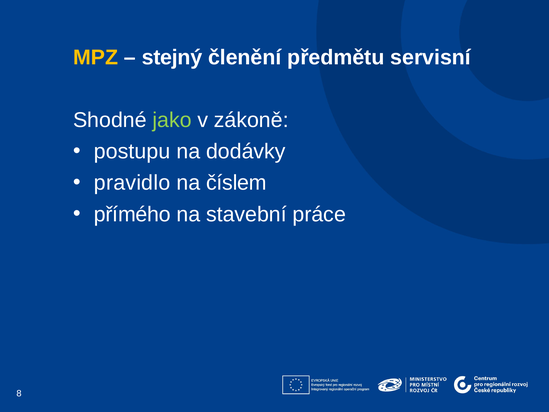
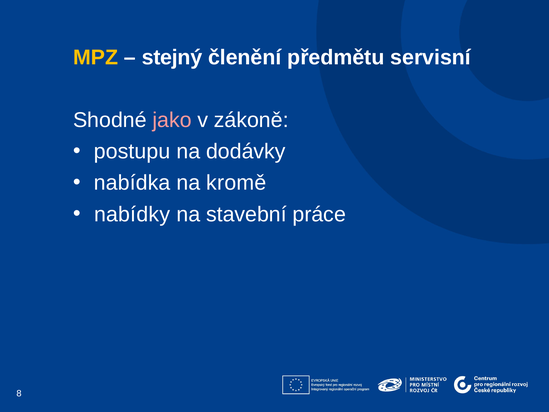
jako colour: light green -> pink (172, 120)
pravidlo: pravidlo -> nabídka (132, 183)
číslem: číslem -> kromě (236, 183)
přímého: přímého -> nabídky (132, 214)
